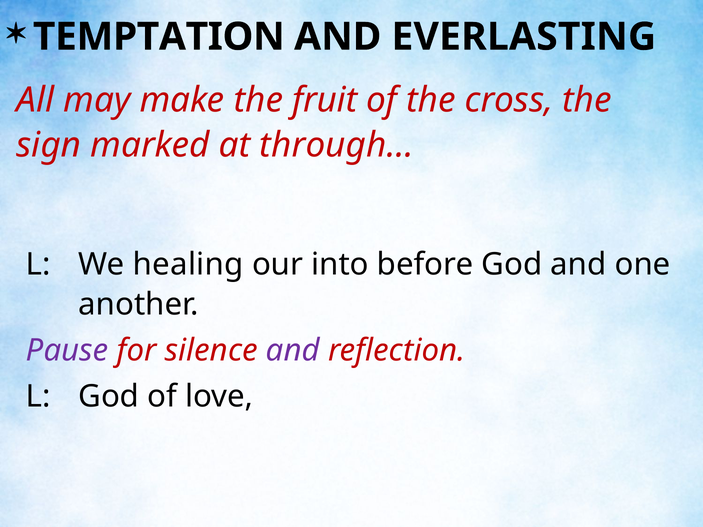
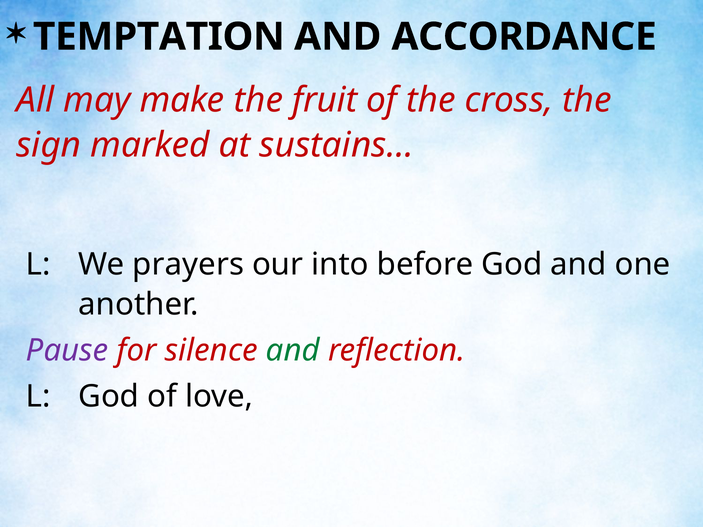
EVERLASTING: EVERLASTING -> ACCORDANCE (524, 37)
through…: through… -> sustains… (337, 145)
healing: healing -> prayers (188, 265)
and colour: purple -> green (293, 351)
